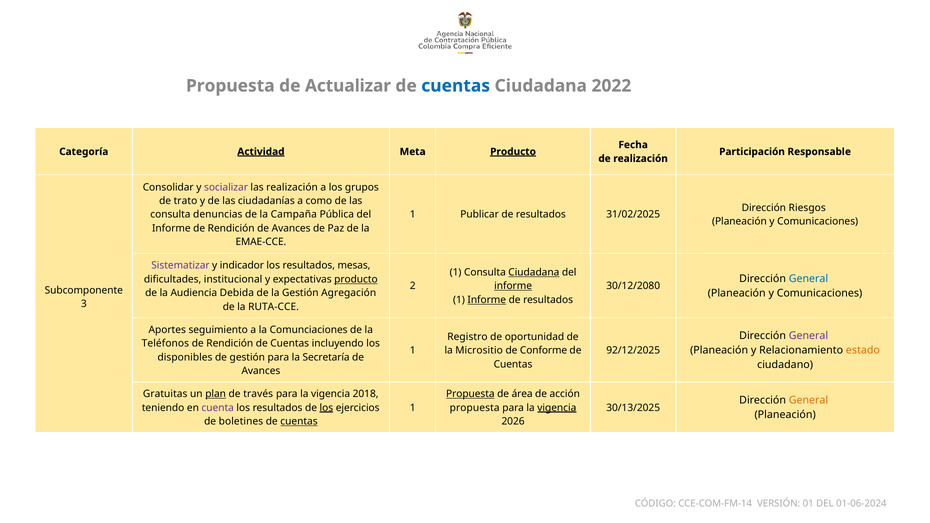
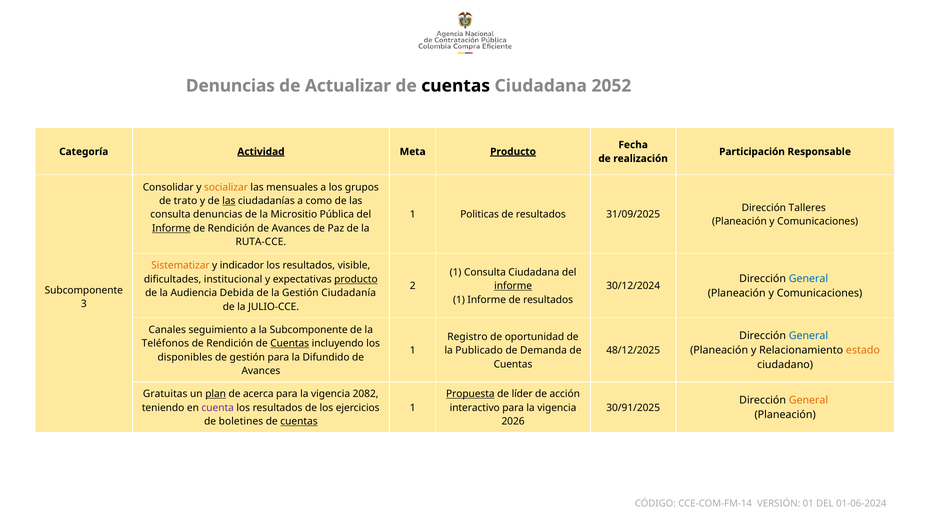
Propuesta: Propuesta -> Denuncias (230, 86)
cuentas colour: blue -> black (456, 86)
2022: 2022 -> 2052 (611, 86)
socializar colour: purple -> orange (226, 187)
las realización: realización -> mensuales (292, 187)
las underline: none -> present (229, 201)
Riesgos: Riesgos -> Talleres (807, 208)
Campaña: Campaña -> Micrositio (294, 215)
Publicar: Publicar -> Politicas (480, 215)
31/02/2025: 31/02/2025 -> 31/09/2025 (633, 215)
Informe underline: none -> present (171, 228)
EMAE-CCE: EMAE-CCE -> RUTA-CCE (261, 242)
Sistematizar colour: purple -> orange (180, 266)
mesas: mesas -> visible (354, 266)
Ciudadana underline: present -> none (534, 272)
30/12/2080: 30/12/2080 -> 30/12/2024 (633, 286)
Agregación: Agregación -> Ciudadanía (349, 293)
Informe underline: present -> none (487, 300)
RUTA-CCE: RUTA-CCE -> JULIO-CCE (274, 307)
Aportes: Aportes -> Canales (167, 330)
la Comunciaciones: Comunciaciones -> Subcomponente (309, 330)
General colour: purple -> blue (809, 336)
Cuentas underline: none -> present (290, 344)
Micrositio: Micrositio -> Publicado (479, 351)
Conforme: Conforme -> Demanda (544, 351)
92/12/2025: 92/12/2025 -> 48/12/2025 (633, 351)
Secretaría: Secretaría -> Difundido (326, 357)
través: través -> acerca (258, 394)
2018: 2018 -> 2082 (366, 394)
área: área -> líder (522, 394)
los underline: present -> none (326, 408)
propuesta: propuesta -> interactivo (475, 408)
vigencia underline: present -> none (557, 408)
30/13/2025: 30/13/2025 -> 30/91/2025 (633, 408)
